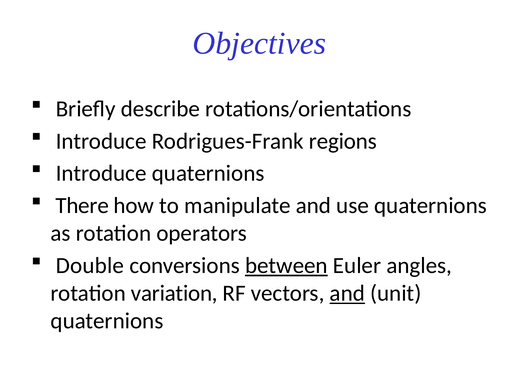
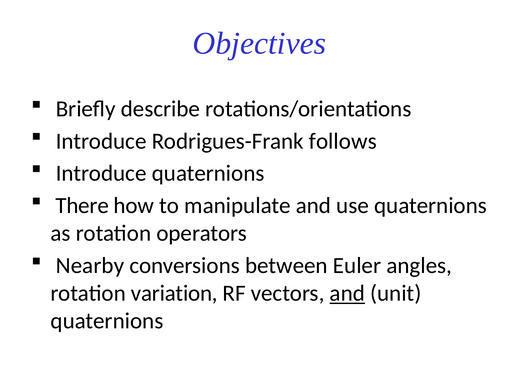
regions: regions -> follows (343, 141)
Double: Double -> Nearby (90, 266)
between underline: present -> none (286, 266)
